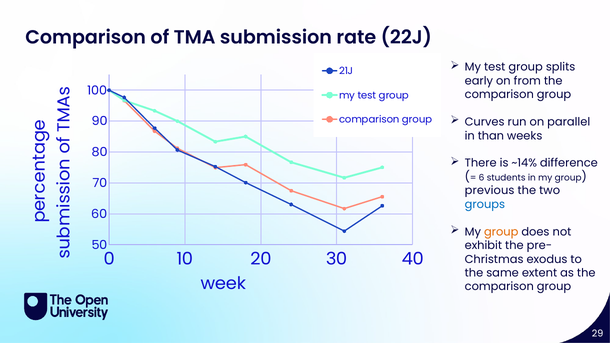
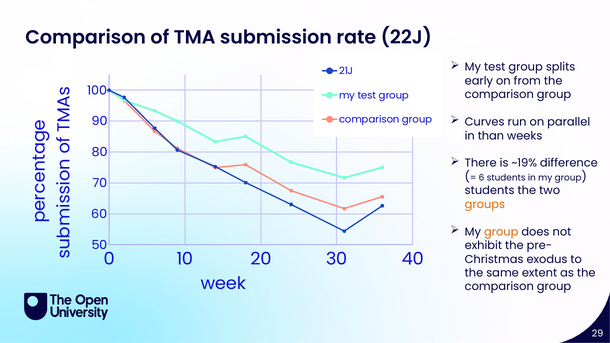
~14%: ~14% -> ~19% (524, 163)
previous: previous -> students (490, 191)
groups colour: blue -> orange (485, 204)
